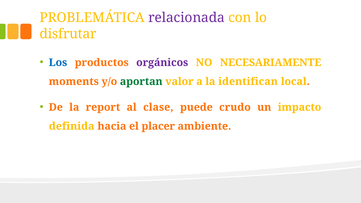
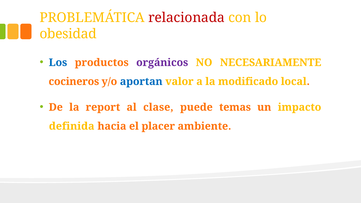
relacionada colour: purple -> red (187, 18)
disfrutar: disfrutar -> obesidad (68, 34)
moments: moments -> cocineros (74, 82)
aportan colour: green -> blue (141, 82)
identifican: identifican -> modificado (248, 82)
crudo: crudo -> temas (235, 107)
